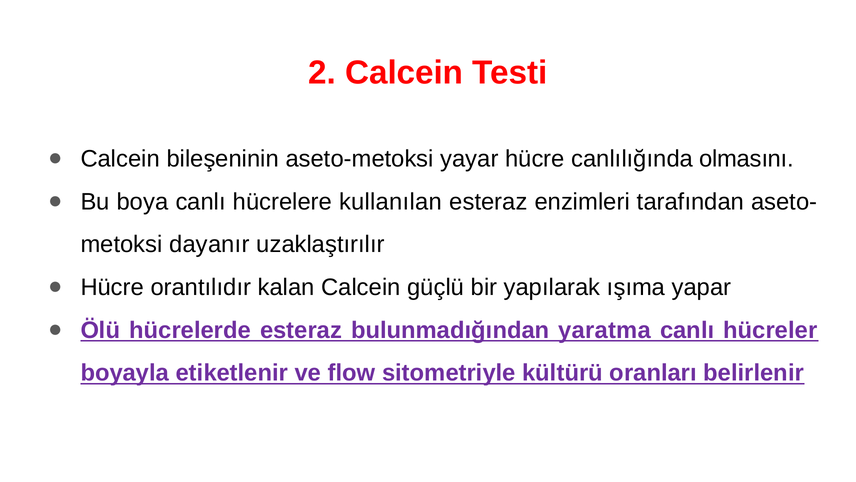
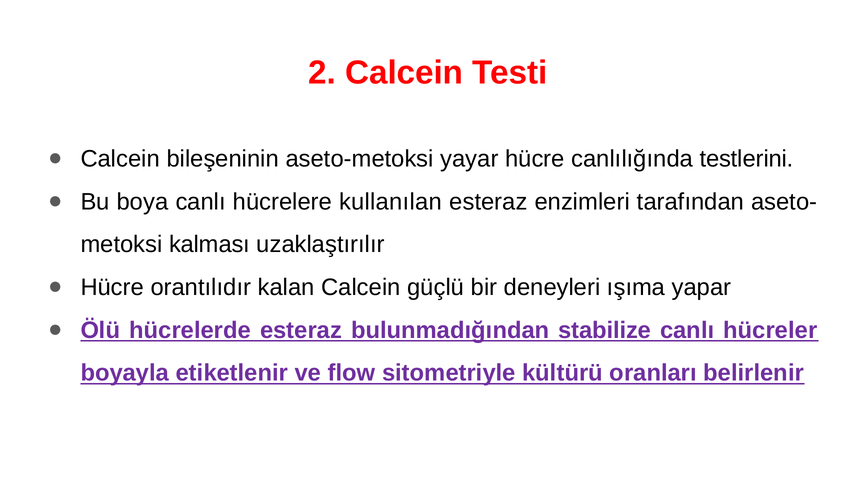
olmasını: olmasını -> testlerini (747, 159)
dayanır: dayanır -> kalması (210, 244)
yapılarak: yapılarak -> deneyleri (552, 287)
yaratma: yaratma -> stabilize (605, 330)
